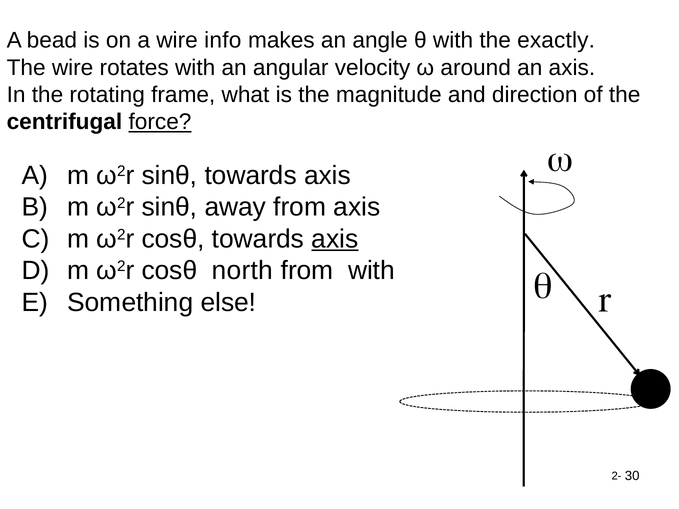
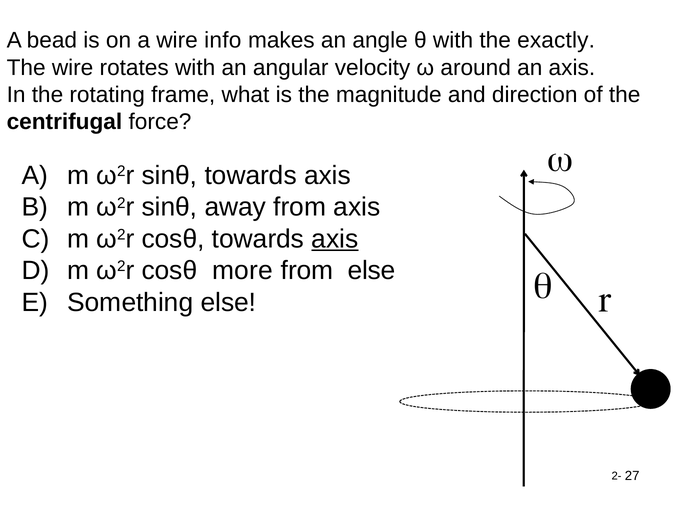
force underline: present -> none (160, 122)
north: north -> more (243, 271)
from with: with -> else (372, 271)
30: 30 -> 27 (632, 476)
